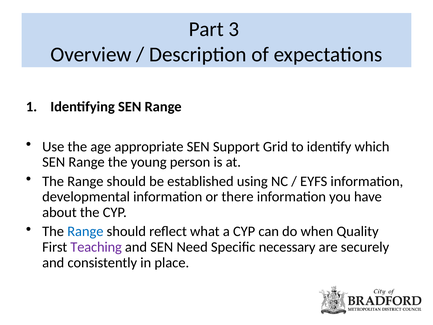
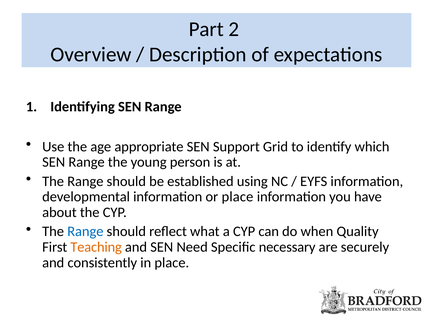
3: 3 -> 2 (234, 29)
or there: there -> place (237, 197)
Teaching colour: purple -> orange (96, 247)
